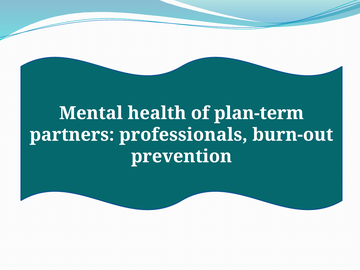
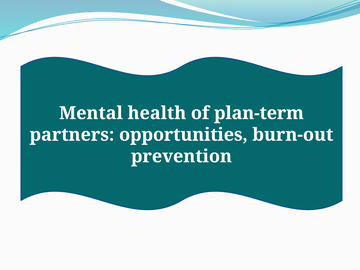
professionals: professionals -> opportunities (183, 135)
